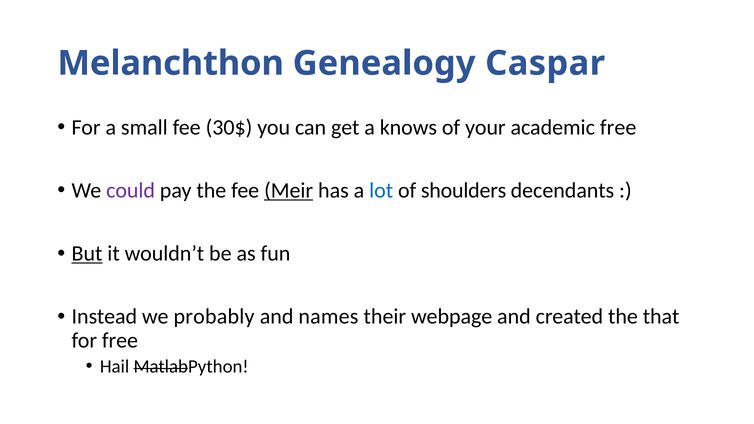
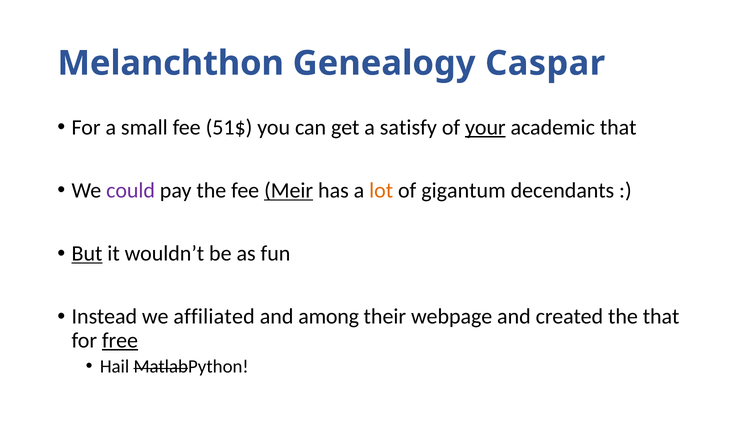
30$: 30$ -> 51$ (229, 127)
knows: knows -> satisfy (408, 127)
your underline: none -> present (485, 127)
academic free: free -> that (618, 127)
lot colour: blue -> orange (381, 191)
shoulders: shoulders -> gigantum (464, 191)
probably: probably -> affiliated (214, 317)
names: names -> among (329, 317)
free underline: none -> present (120, 340)
